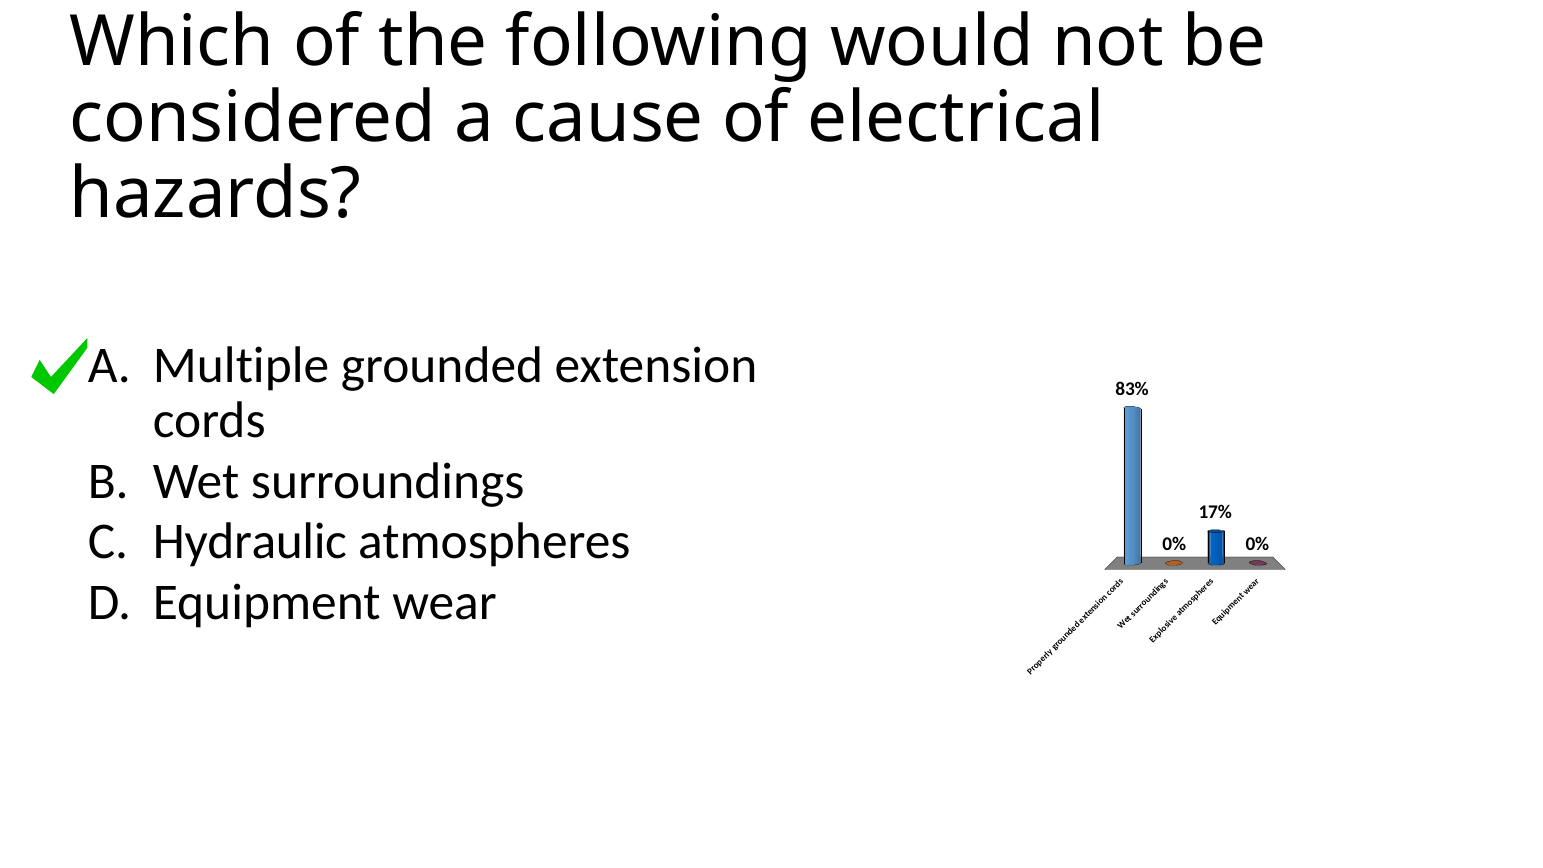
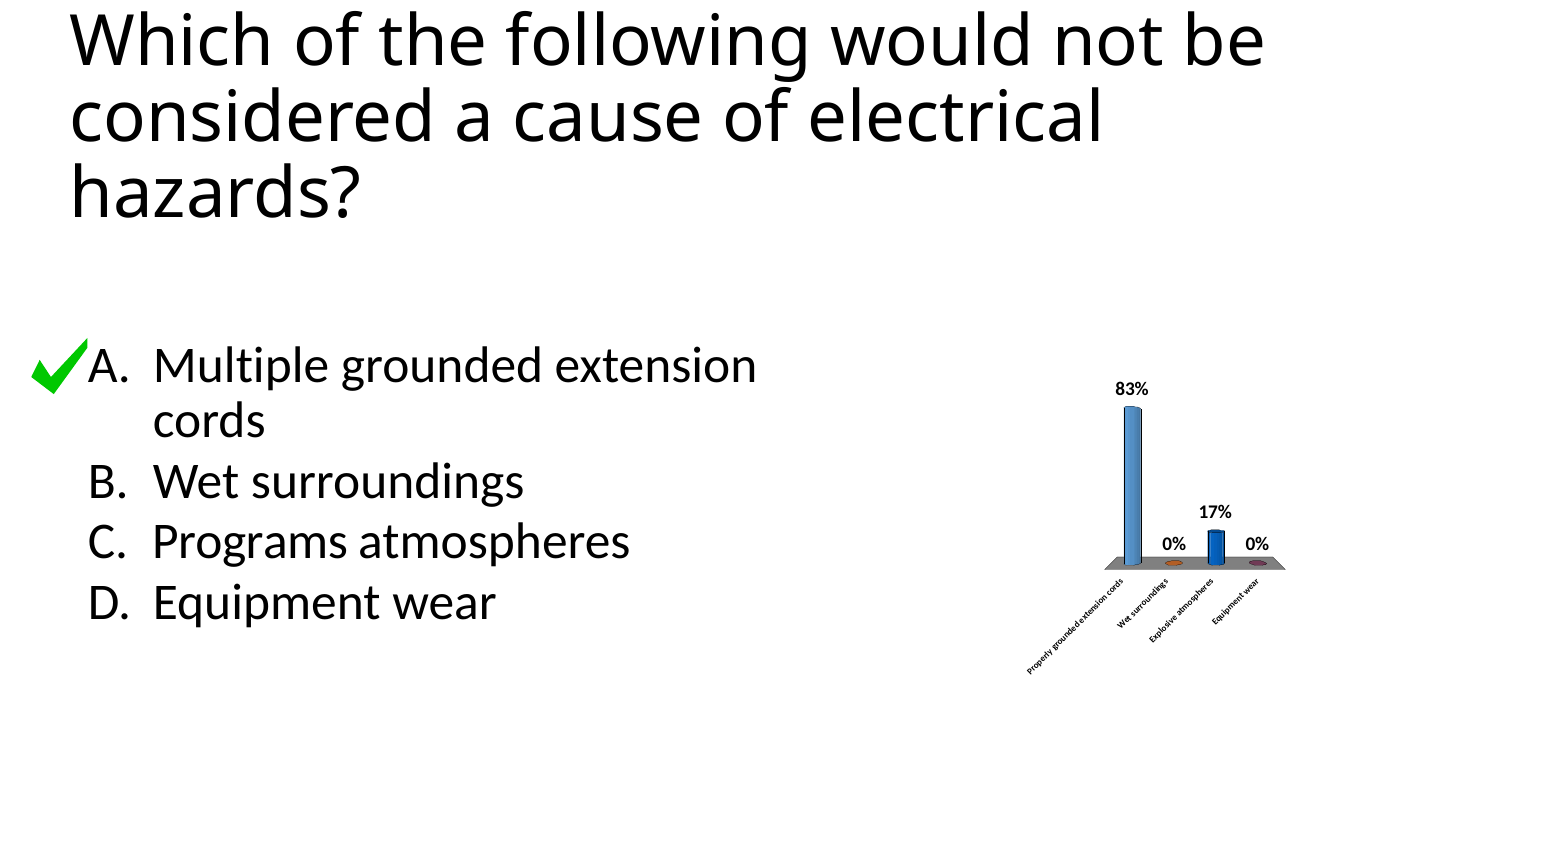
Hydraulic: Hydraulic -> Programs (250, 542)
